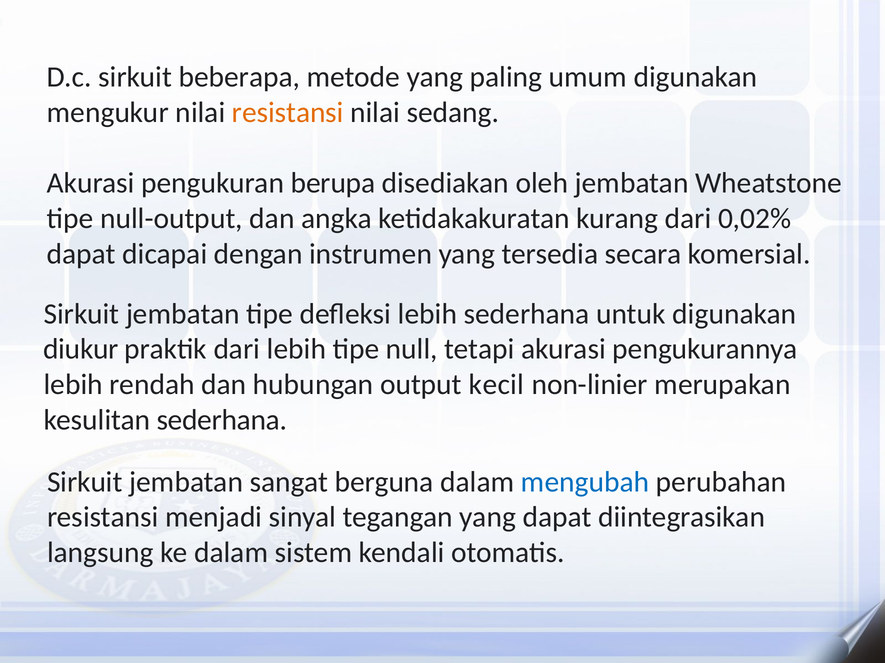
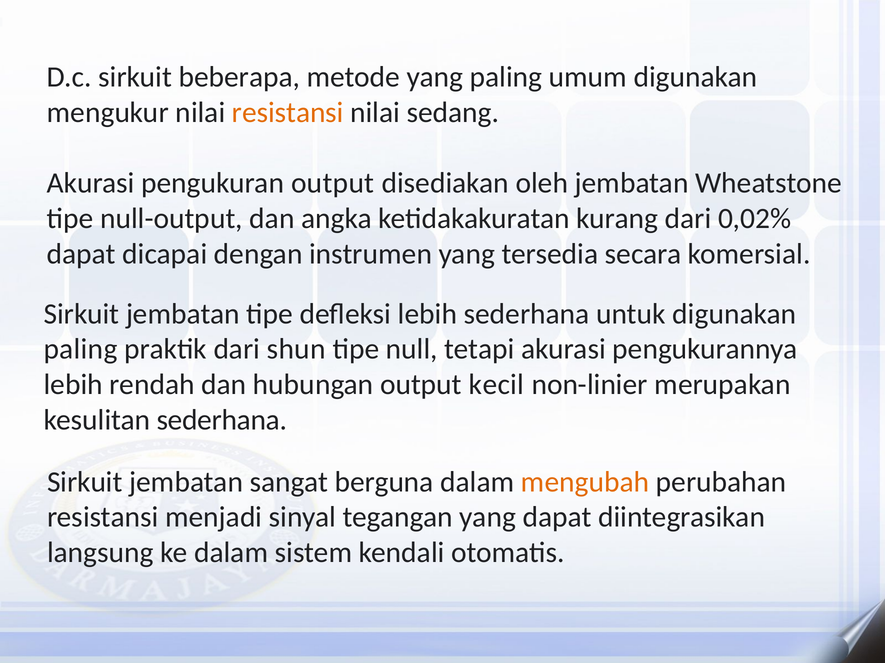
pengukuran berupa: berupa -> output (333, 183)
diukur: diukur -> paling (81, 350)
dari lebih: lebih -> shun (296, 350)
mengubah colour: blue -> orange (585, 482)
